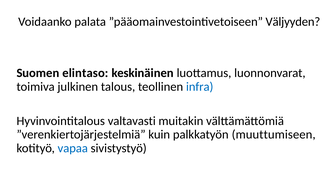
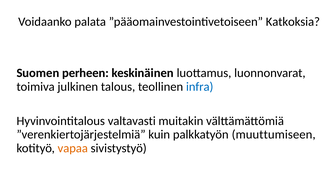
Väljyyden: Väljyyden -> Katkoksia (293, 22)
elintaso: elintaso -> perheen (85, 73)
vapaa colour: blue -> orange (73, 148)
